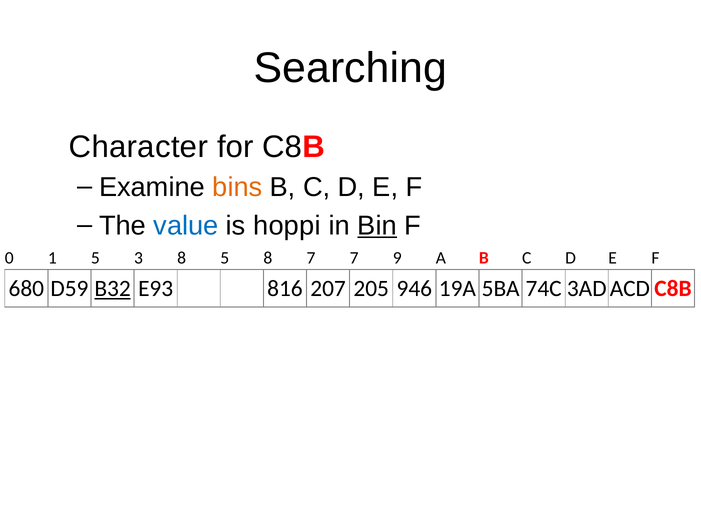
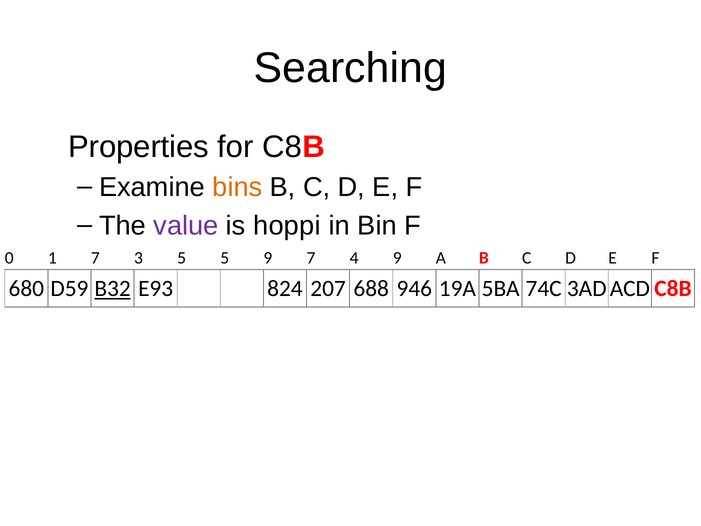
Character: Character -> Properties (139, 147)
value colour: blue -> purple (186, 226)
Bin underline: present -> none (377, 226)
1 5: 5 -> 7 (95, 258)
3 8: 8 -> 5 (182, 258)
5 8: 8 -> 9 (268, 258)
7 7: 7 -> 4 (354, 258)
816: 816 -> 824 (285, 288)
205: 205 -> 688 (371, 288)
